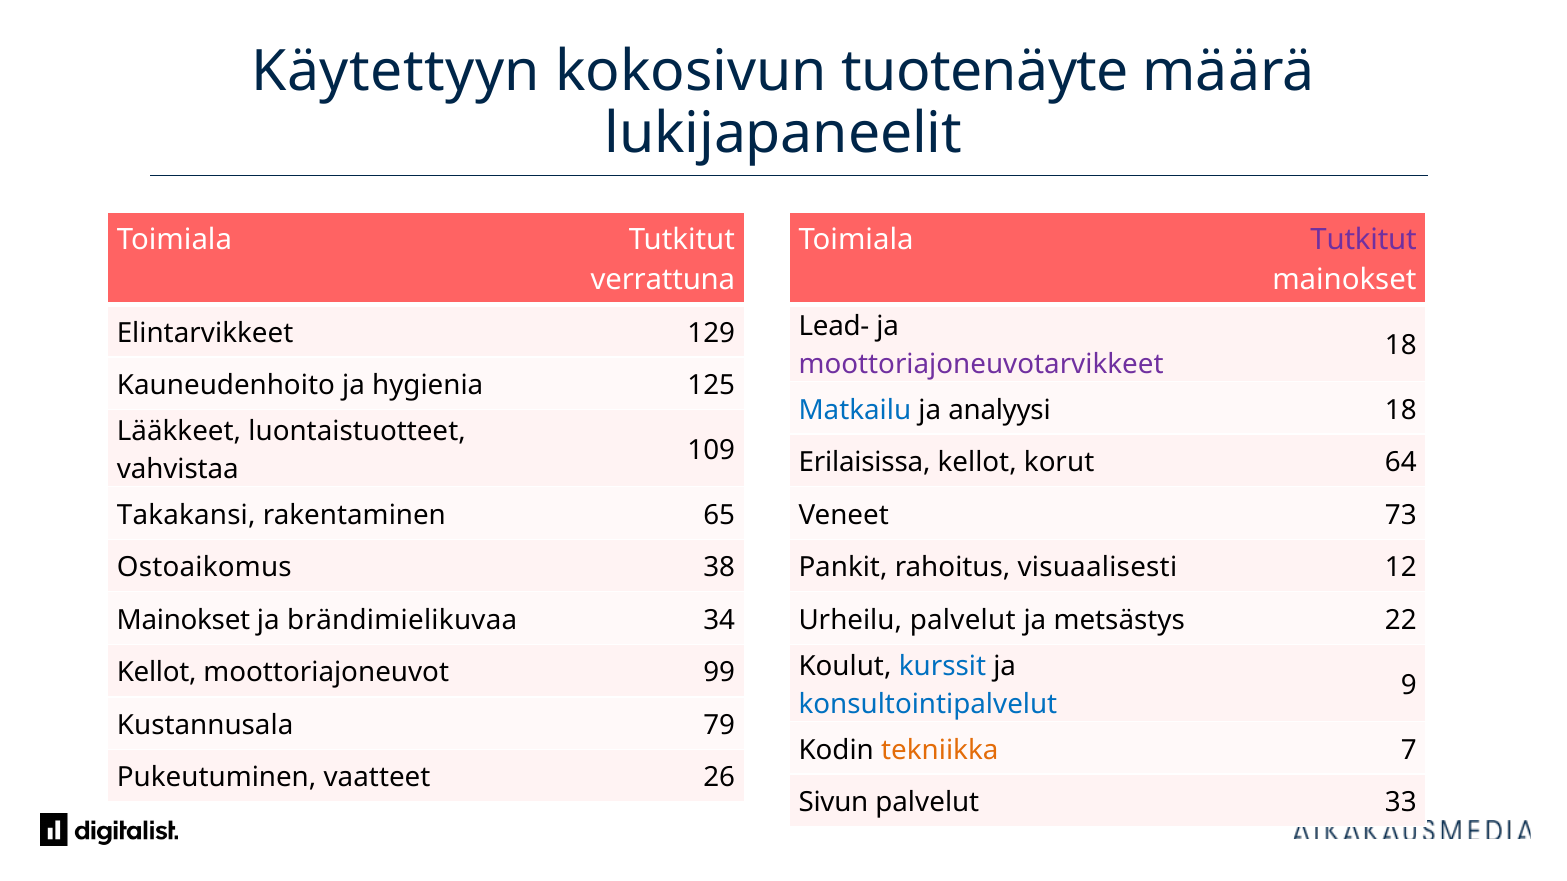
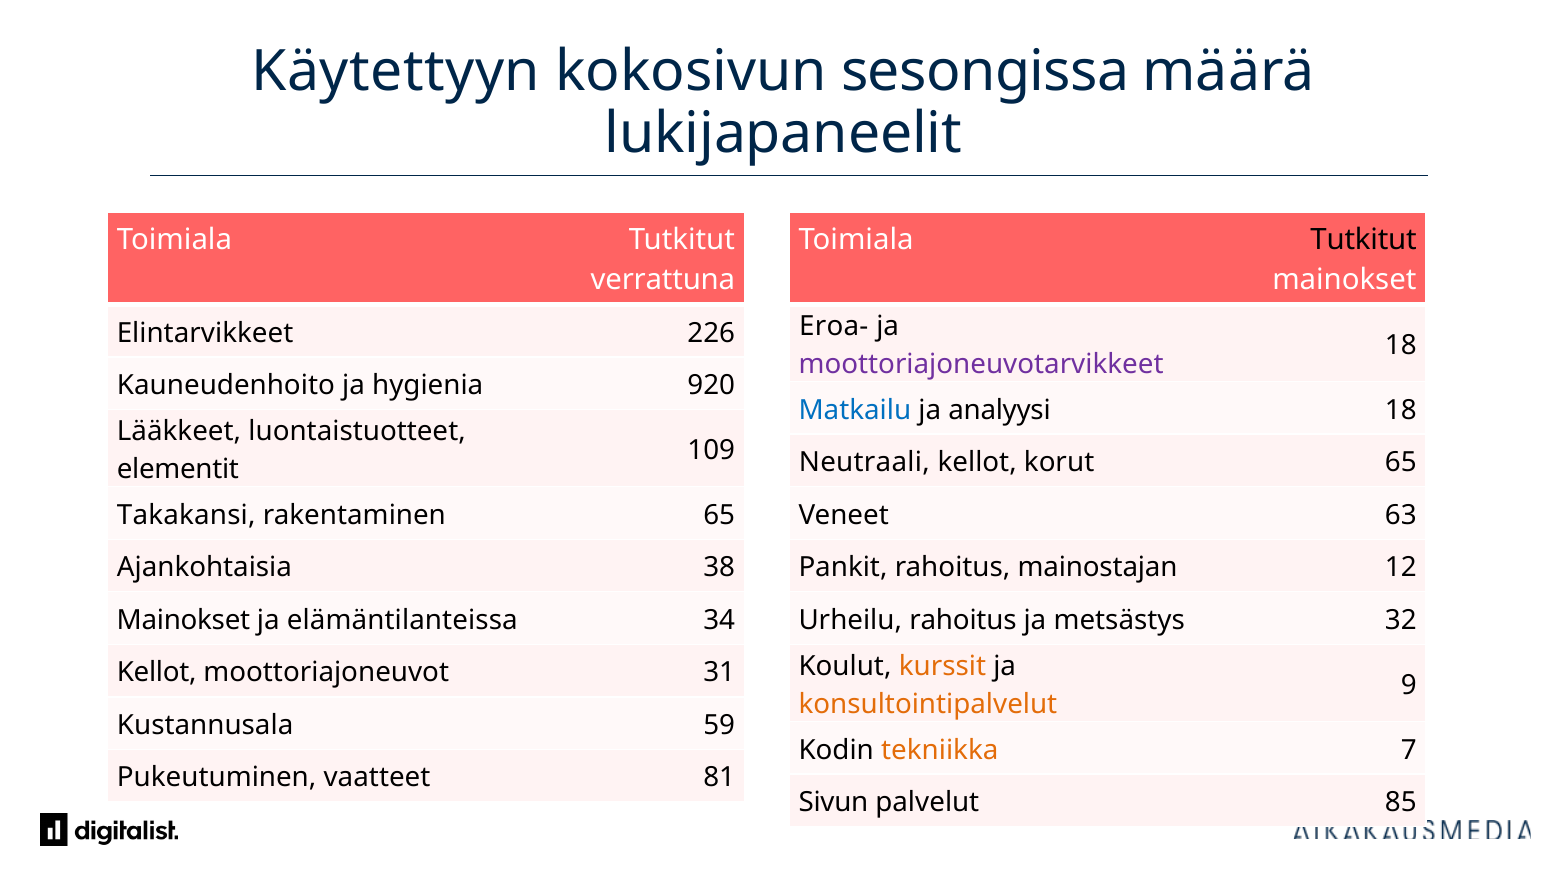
tuotenäyte: tuotenäyte -> sesongissa (985, 72)
Tutkitut colour: purple -> black (1364, 240)
Lead-: Lead- -> Eroa- (834, 326)
129: 129 -> 226 (711, 333)
125: 125 -> 920 (711, 386)
Erilaisissa: Erilaisissa -> Neutraali (864, 463)
korut 64: 64 -> 65 (1401, 463)
vahvistaa: vahvistaa -> elementit (178, 469)
73: 73 -> 63 (1401, 515)
Ostoaikomus: Ostoaikomus -> Ajankohtaisia (204, 568)
visuaalisesti: visuaalisesti -> mainostajan (1098, 568)
brändimielikuvaa: brändimielikuvaa -> elämäntilanteissa (402, 621)
Urheilu palvelut: palvelut -> rahoitus (963, 621)
22: 22 -> 32 (1401, 621)
kurssit colour: blue -> orange (942, 666)
99: 99 -> 31 (719, 673)
konsultointipalvelut colour: blue -> orange (928, 704)
79: 79 -> 59 (719, 726)
26: 26 -> 81 (719, 778)
33: 33 -> 85 (1401, 803)
